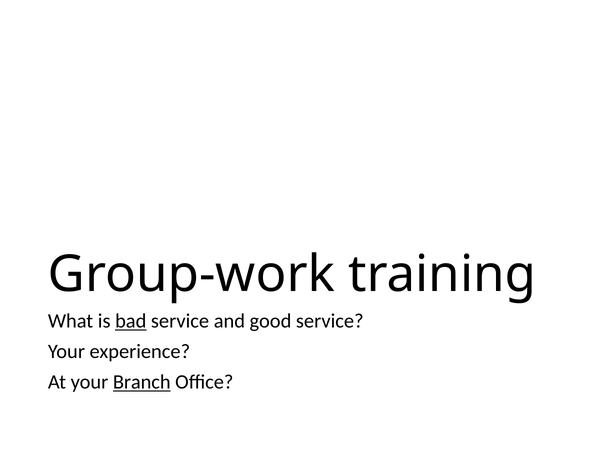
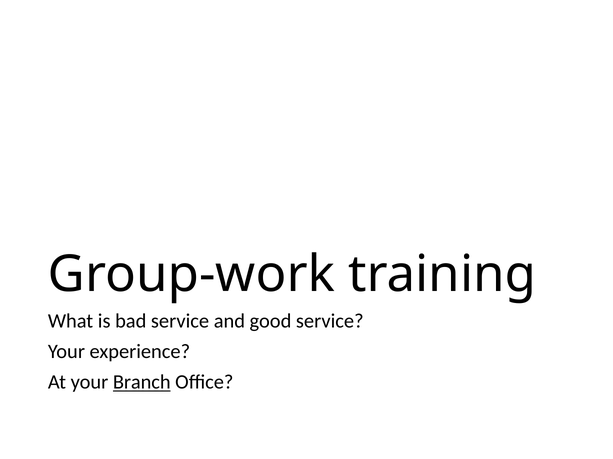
bad underline: present -> none (131, 322)
